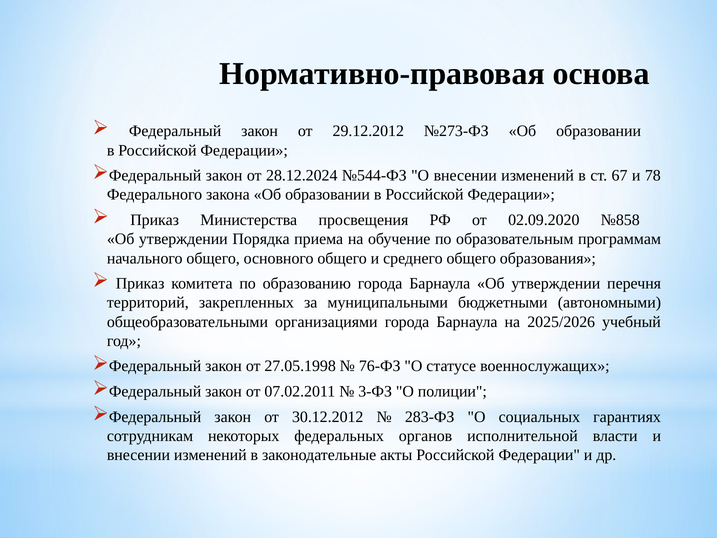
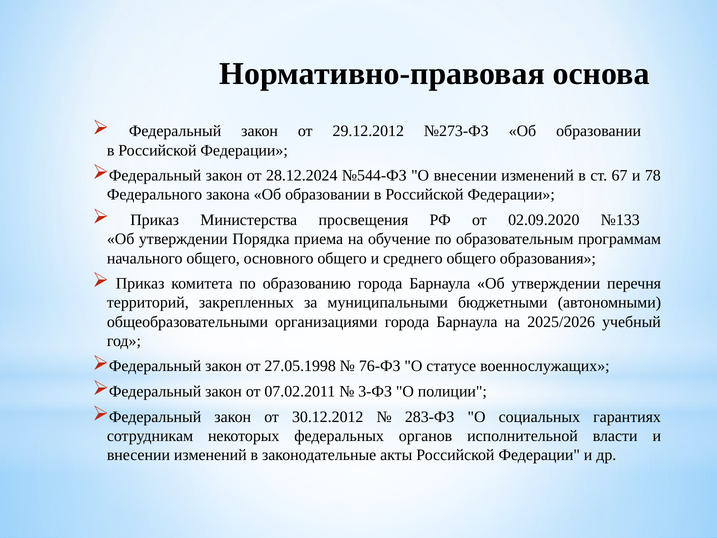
№858: №858 -> №133 (620, 220)
